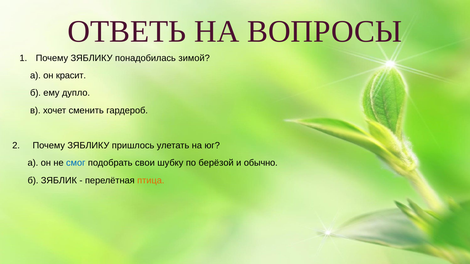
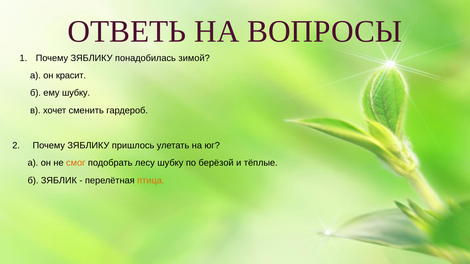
ему дупло: дупло -> шубку (76, 93)
смог colour: blue -> orange (76, 163)
свои: свои -> лесу (145, 163)
обычно: обычно -> тёплые (261, 163)
